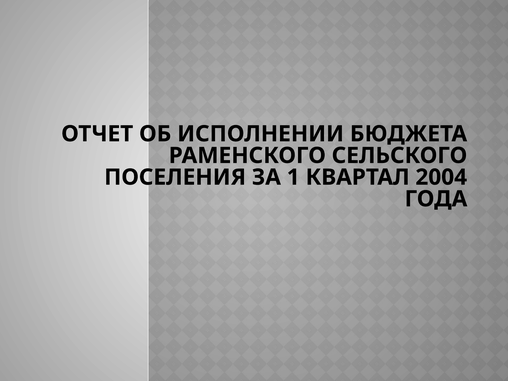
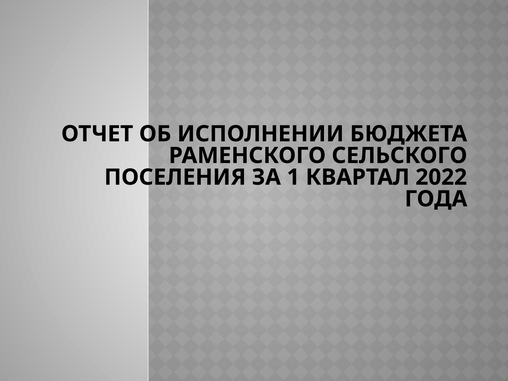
2004: 2004 -> 2022 (441, 177)
